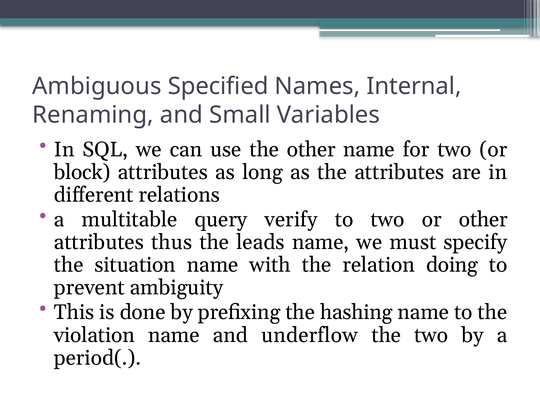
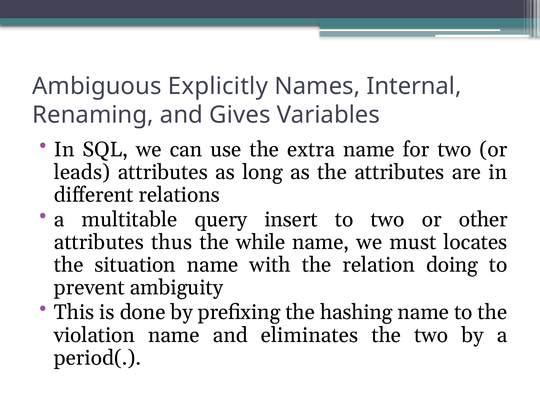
Specified: Specified -> Explicitly (218, 86)
Small: Small -> Gives (240, 115)
the other: other -> extra (311, 150)
block: block -> leads (82, 172)
verify: verify -> insert (291, 220)
leads: leads -> while (261, 242)
specify: specify -> locates (475, 242)
underflow: underflow -> eliminates (310, 335)
